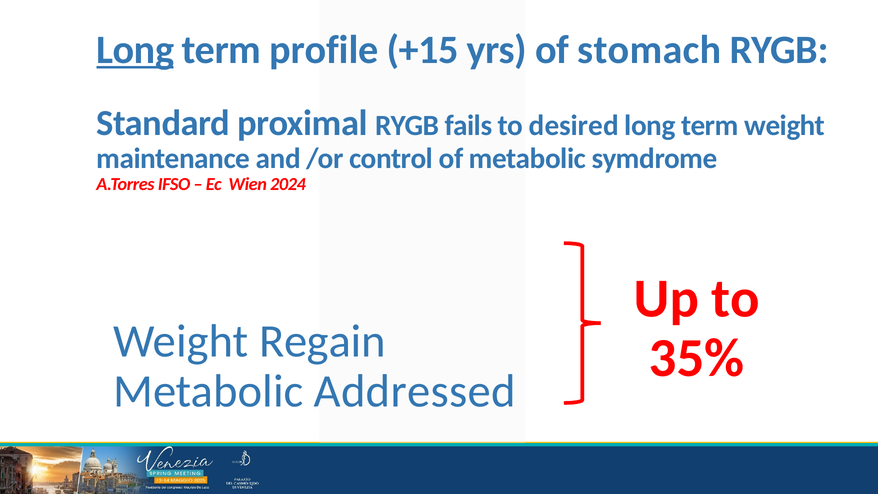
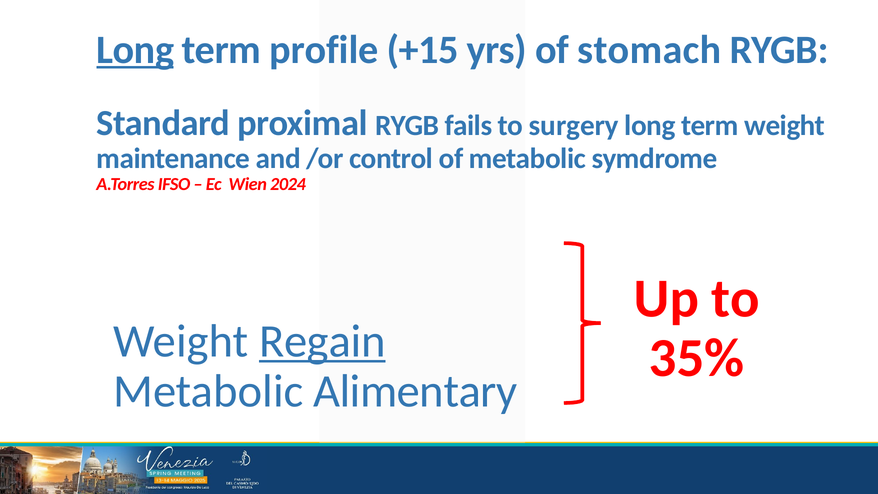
desired: desired -> surgery (574, 125)
Regain underline: none -> present (322, 341)
Addressed: Addressed -> Alimentary (415, 391)
